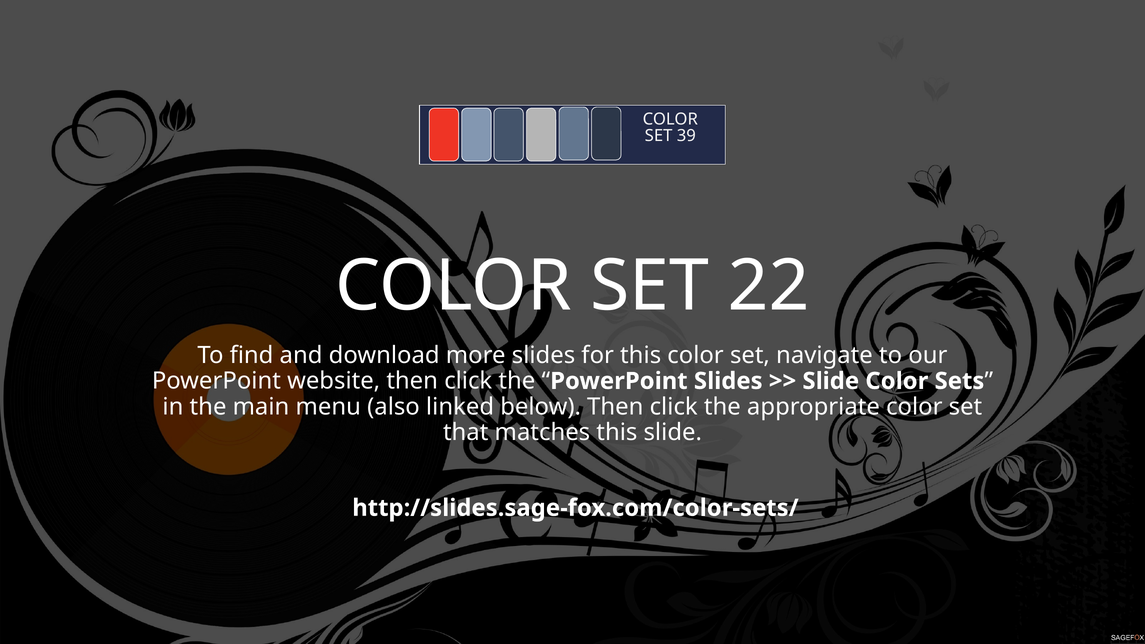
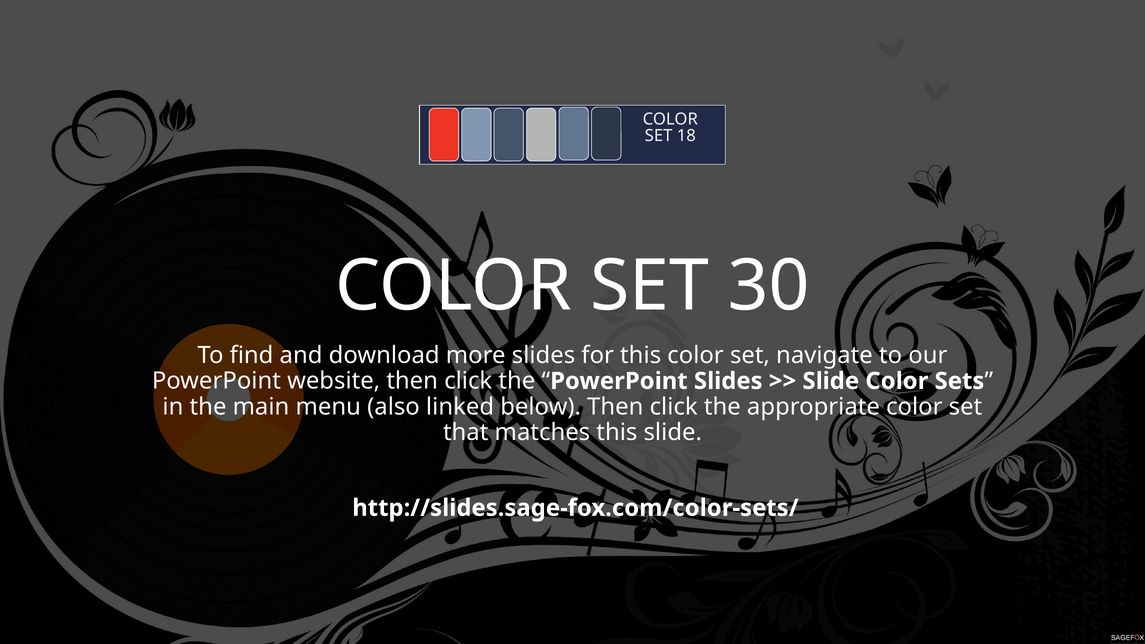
39: 39 -> 18 (686, 136)
22: 22 -> 30 (769, 286)
